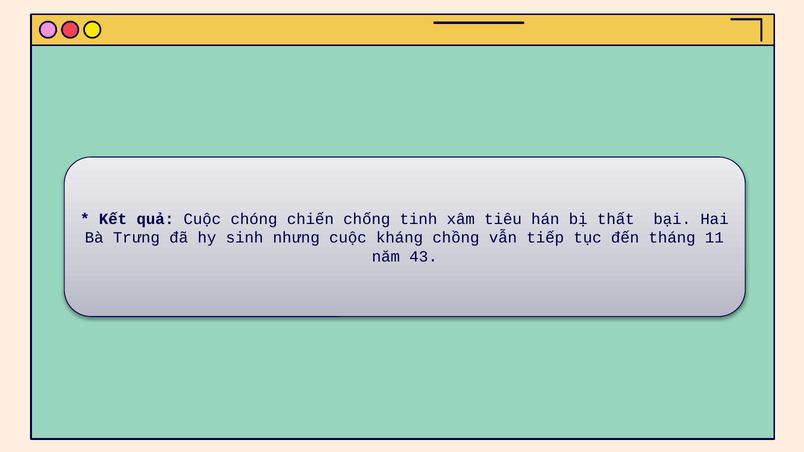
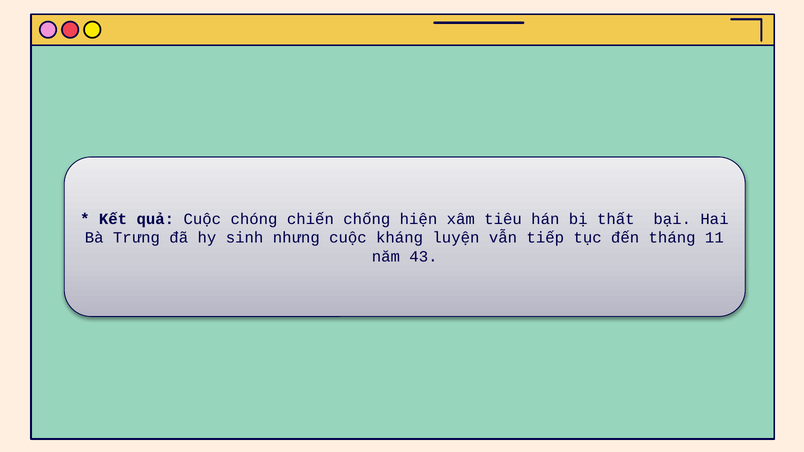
tinh: tinh -> hiện (418, 219)
chồng: chồng -> luyện (456, 238)
